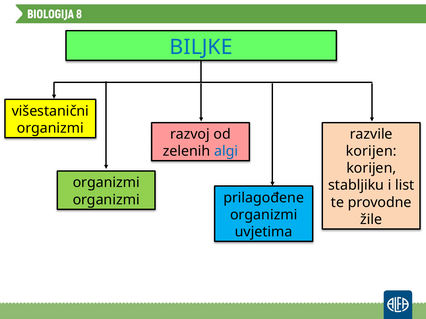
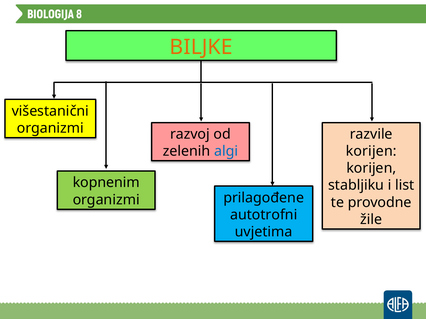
BILJKE colour: blue -> orange (201, 47)
organizmi: organizmi -> kopnenim (106, 183)
organizmi: organizmi -> autotrofni (264, 215)
